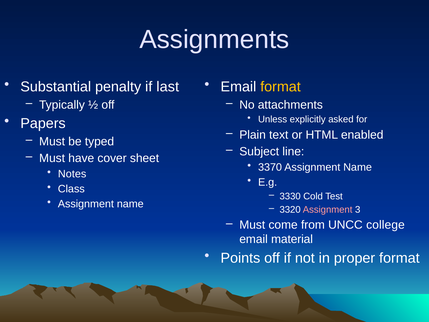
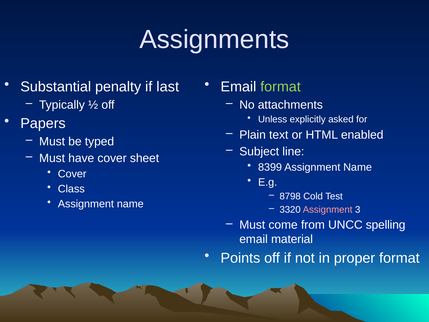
format colour: yellow -> light green (281, 87)
3370: 3370 -> 8399 (270, 167)
Notes: Notes -> Cover (72, 174)
3330: 3330 -> 8798 (290, 196)
college: college -> spelling (386, 225)
